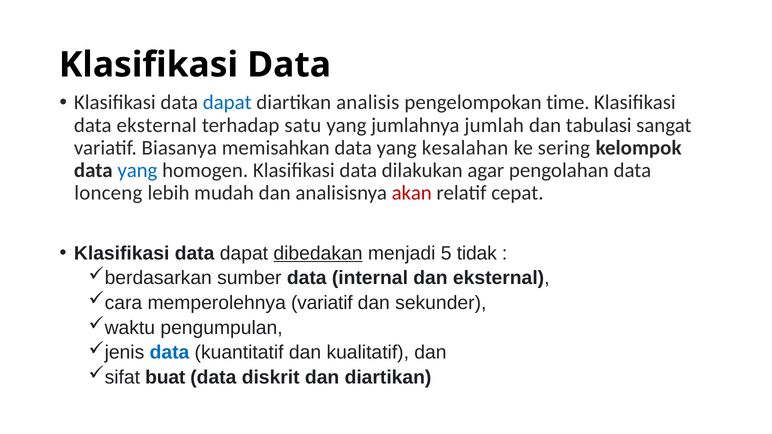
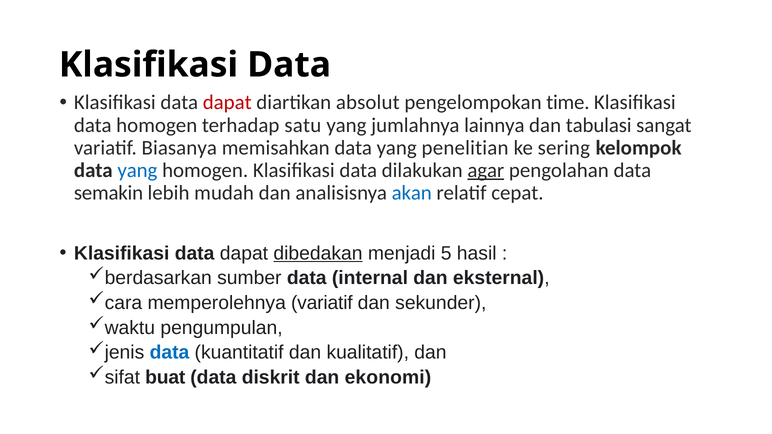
dapat colour: blue -> red (227, 103)
analisis: analisis -> absolut (368, 103)
data eksternal: eksternal -> homogen (157, 125)
jumlah: jumlah -> lainnya (494, 125)
kesalahan: kesalahan -> penelitian (465, 148)
agar underline: none -> present (486, 170)
lonceng: lonceng -> semakin (109, 193)
akan colour: red -> blue (412, 193)
tidak: tidak -> hasil (477, 253)
dan diartikan: diartikan -> ekonomi (388, 378)
